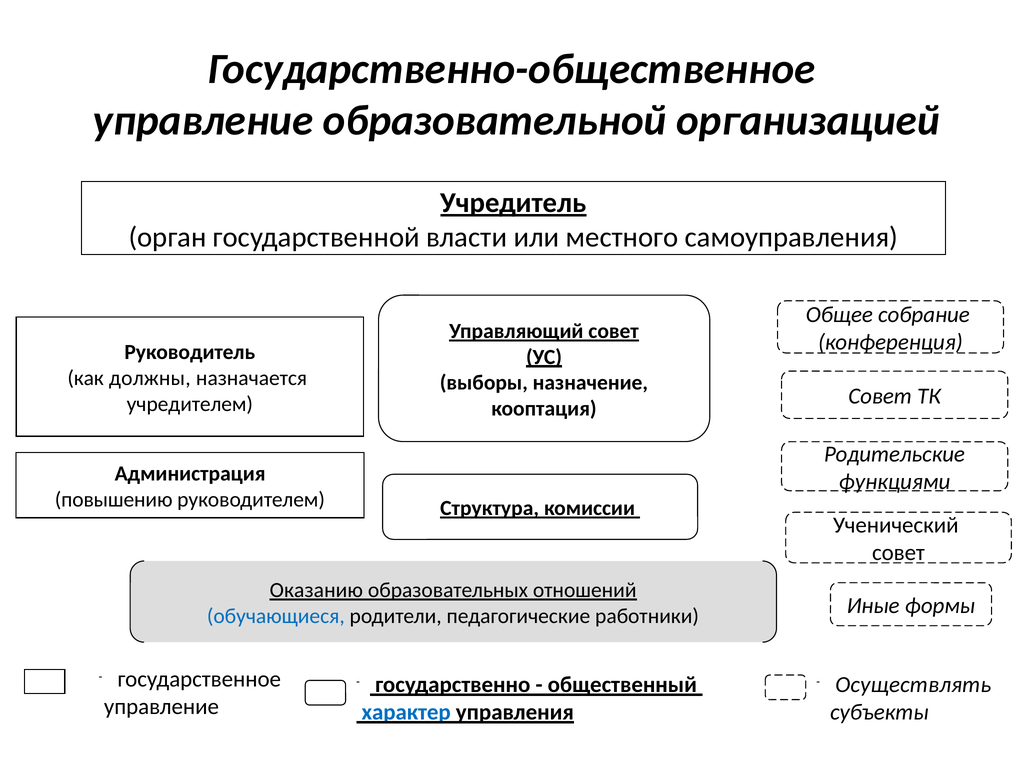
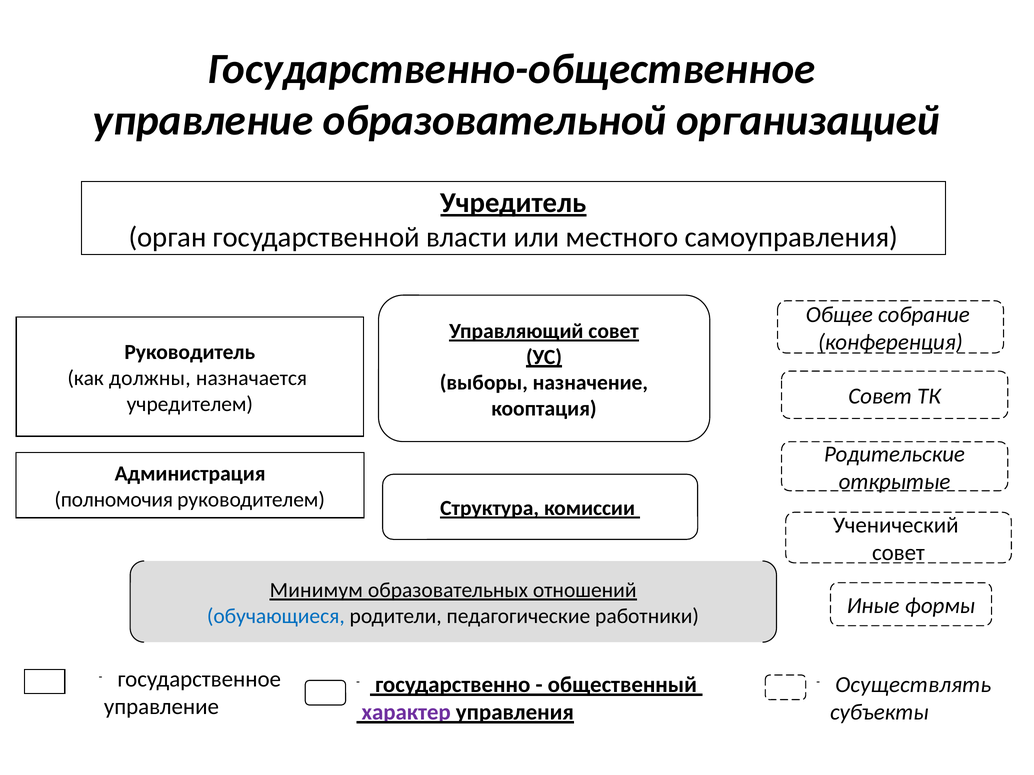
функциями: функциями -> открытые (895, 482)
повышению: повышению -> полномочия (114, 500)
Оказанию: Оказанию -> Минимум (316, 591)
характер colour: blue -> purple (406, 713)
